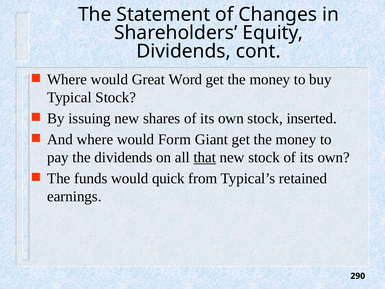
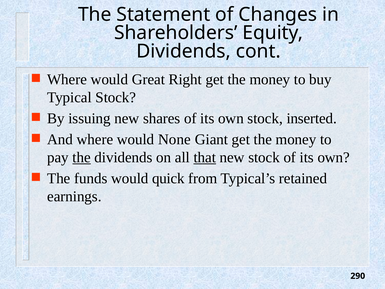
Word: Word -> Right (185, 79)
Form: Form -> None (174, 139)
the underline: none -> present (82, 157)
